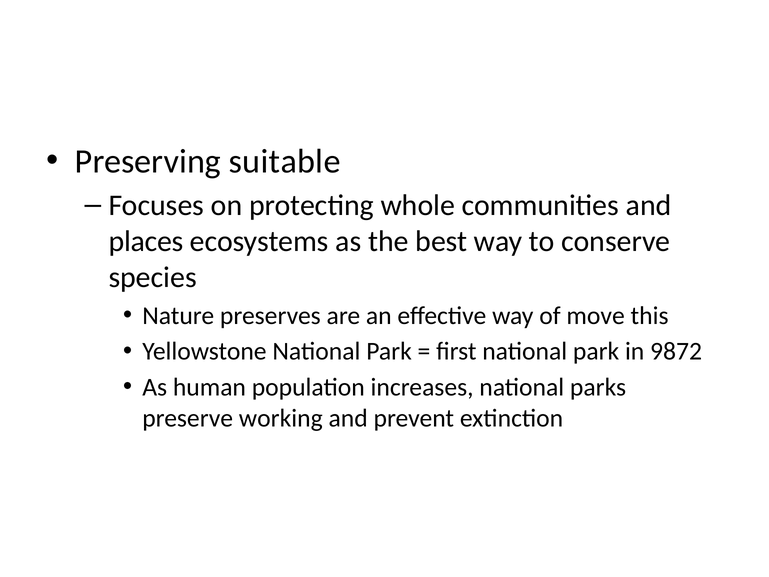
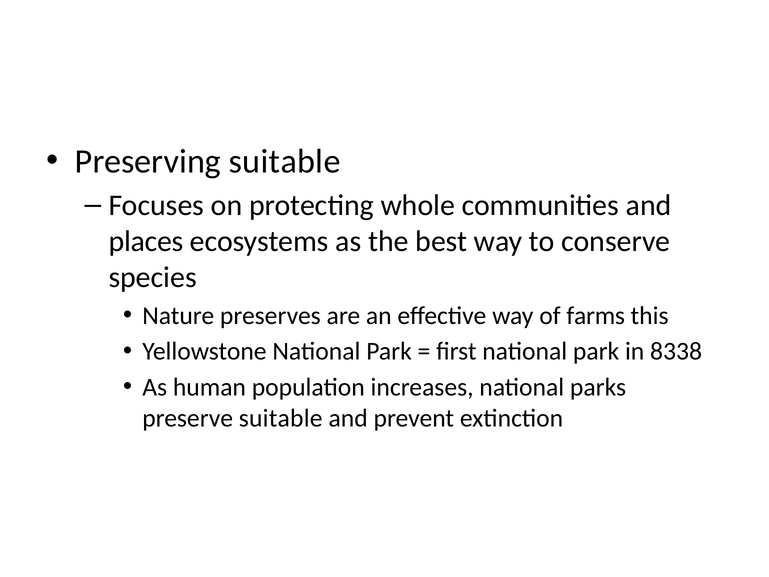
move: move -> farms (596, 315)
9872: 9872 -> 8338 (676, 351)
preserve working: working -> suitable (281, 418)
